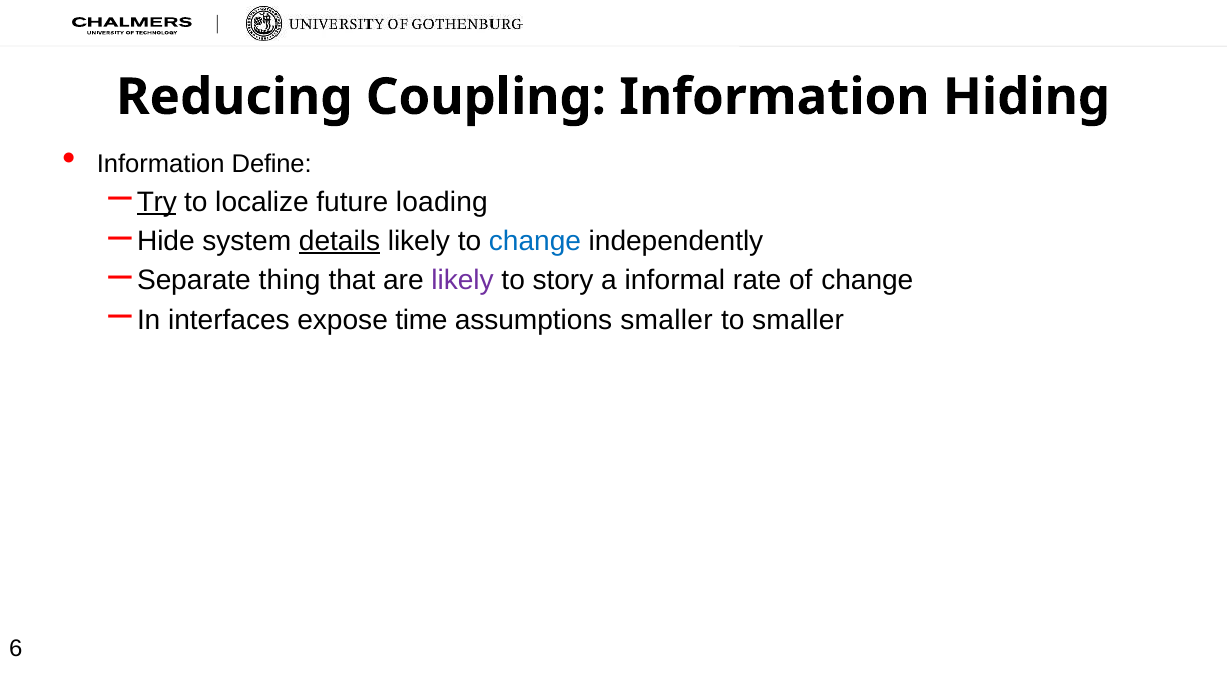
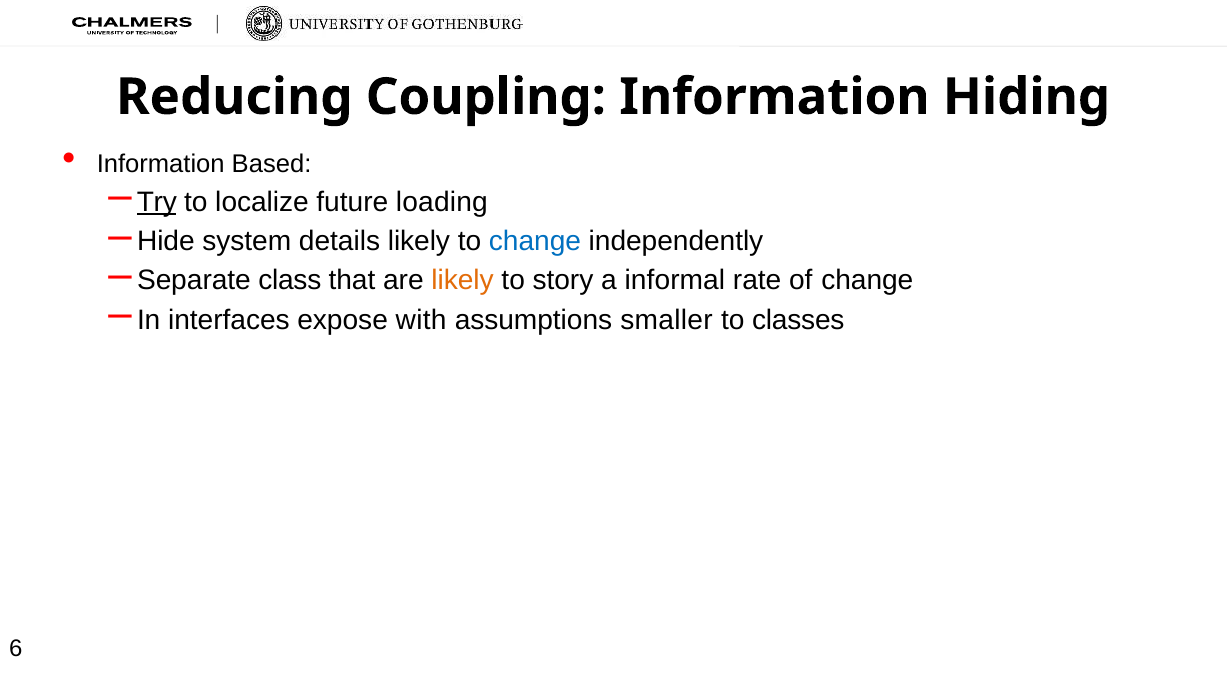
Define: Define -> Based (272, 164)
details underline: present -> none (340, 241)
thing: thing -> class (290, 281)
likely colour: purple -> orange (463, 281)
time: time -> with (421, 320)
to smaller: smaller -> classes (798, 320)
